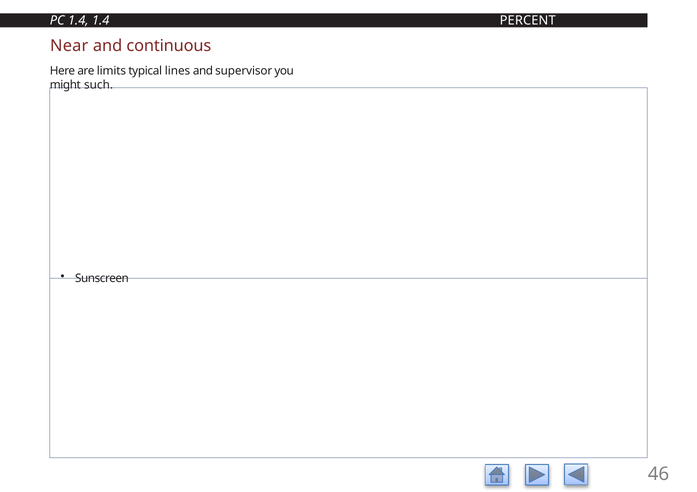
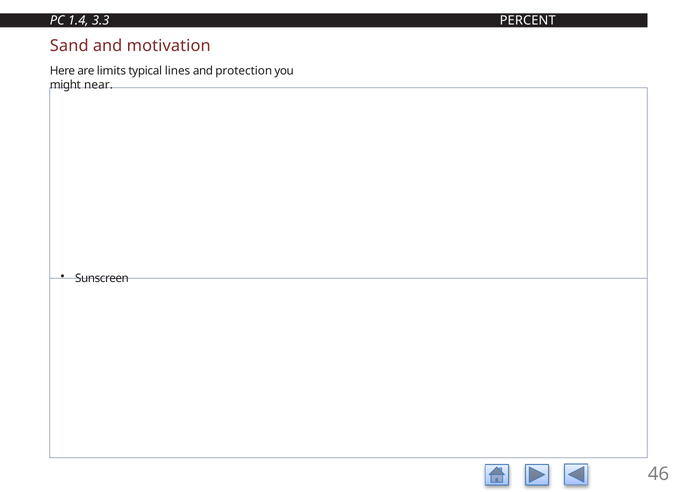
1.4 1.4: 1.4 -> 3.3 (101, 21)
Near: Near -> Sand (69, 46)
continuous: continuous -> motivation (169, 46)
and supervisor: supervisor -> protection (244, 71)
such: such -> near (99, 85)
